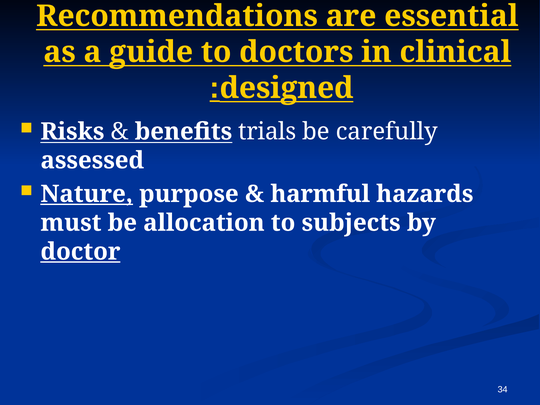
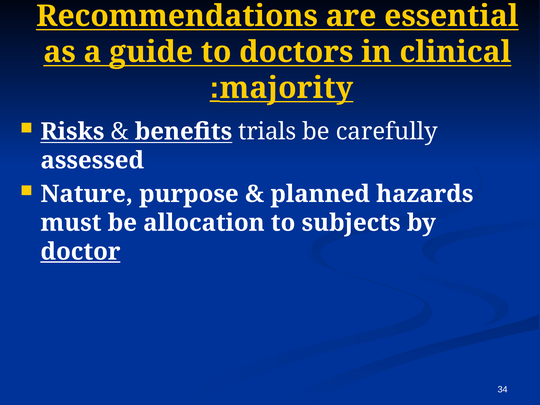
designed: designed -> majority (286, 88)
Nature underline: present -> none (87, 194)
harmful: harmful -> planned (320, 194)
